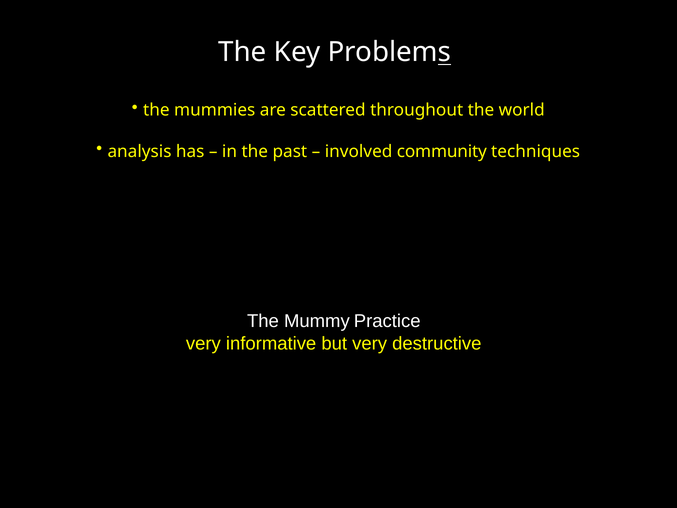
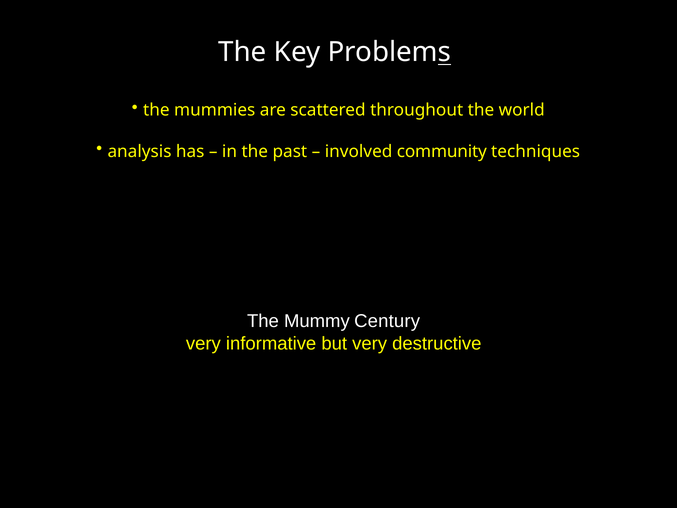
Practice: Practice -> Century (387, 321)
